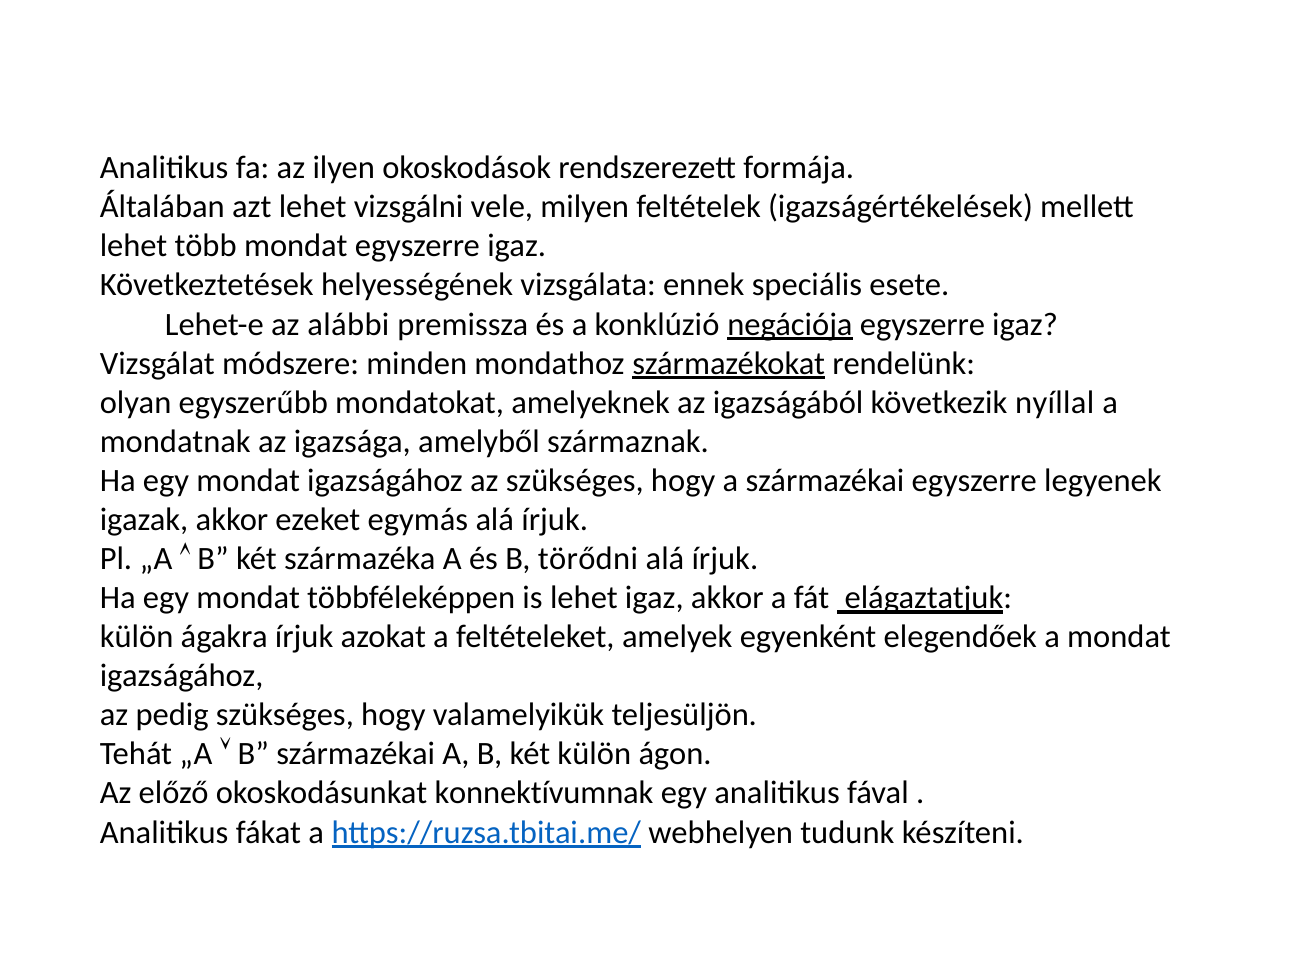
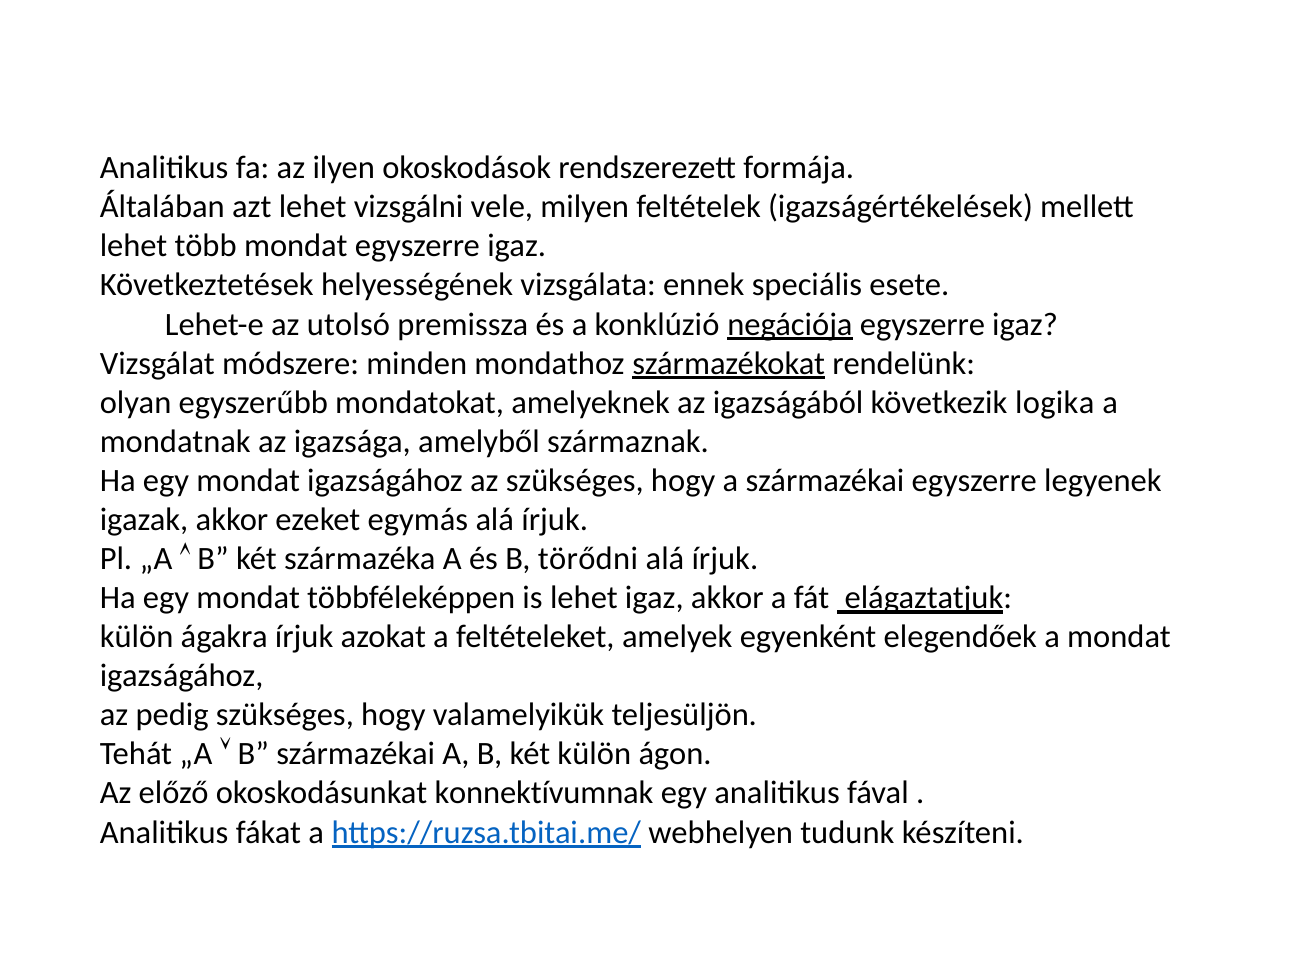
alábbi: alábbi -> utolsó (349, 324)
nyíllal: nyíllal -> logika (1055, 402)
